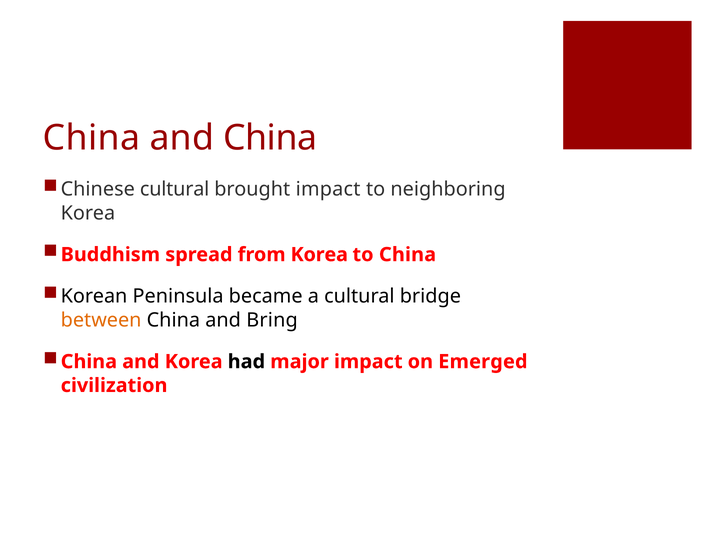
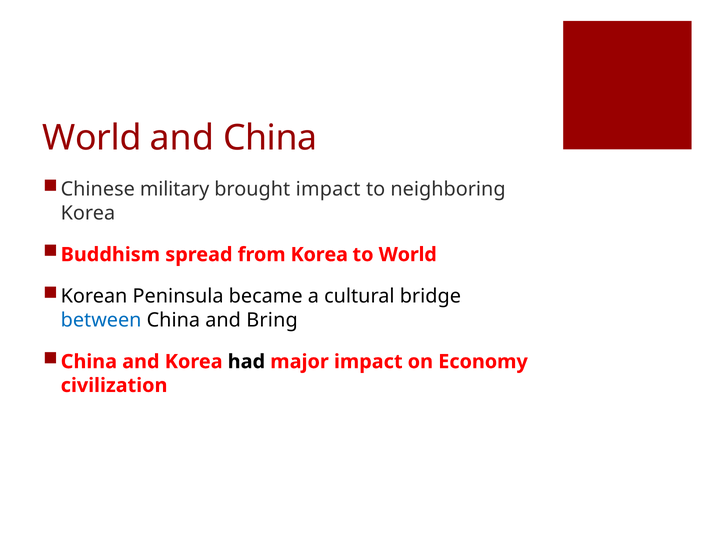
China: China -> World (92, 138)
Chinese cultural: cultural -> military (175, 189)
to China: China -> World (408, 255)
between colour: orange -> blue (101, 320)
Emerged: Emerged -> Economy (483, 362)
